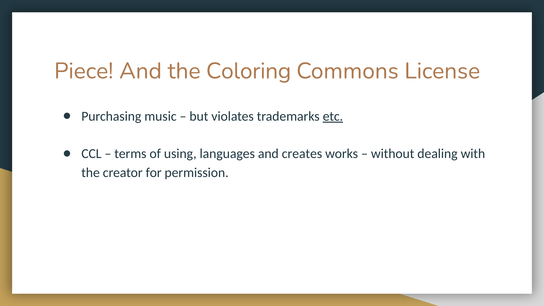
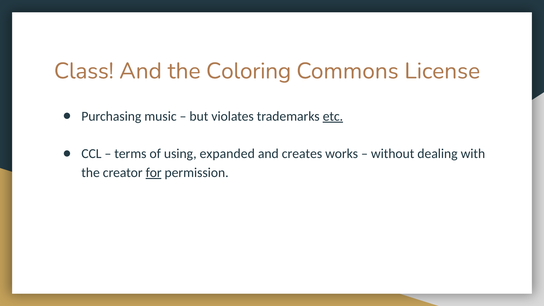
Piece: Piece -> Class (84, 71)
languages: languages -> expanded (227, 154)
for underline: none -> present (154, 173)
